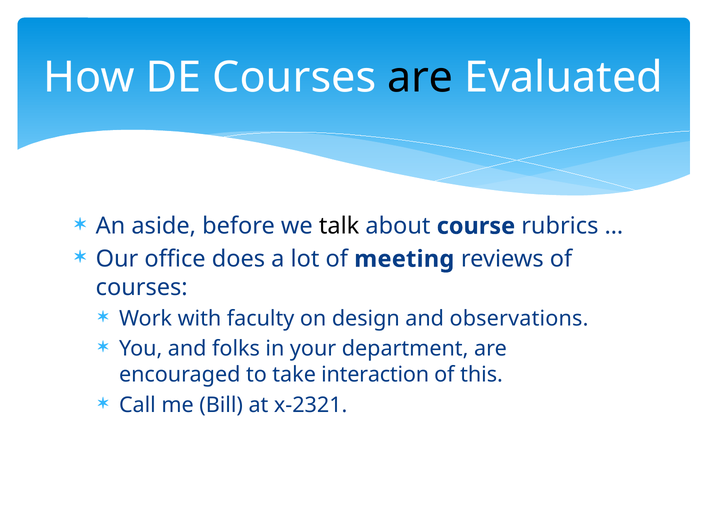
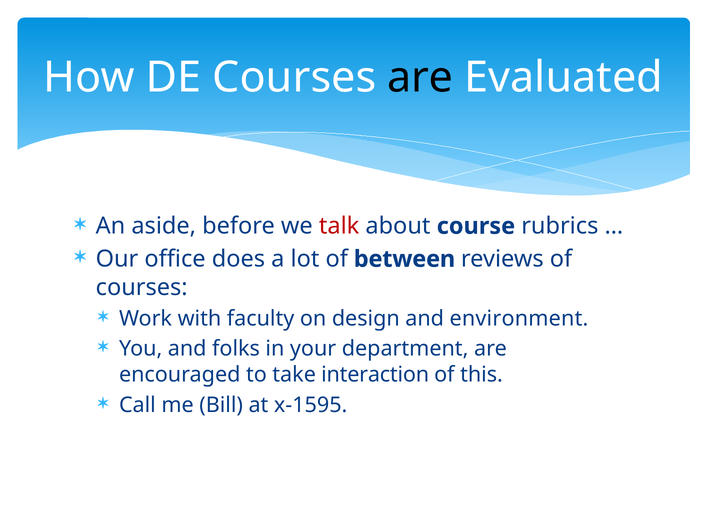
talk colour: black -> red (339, 226)
meeting: meeting -> between (404, 259)
observations: observations -> environment (519, 319)
x-2321: x-2321 -> x-1595 (311, 405)
